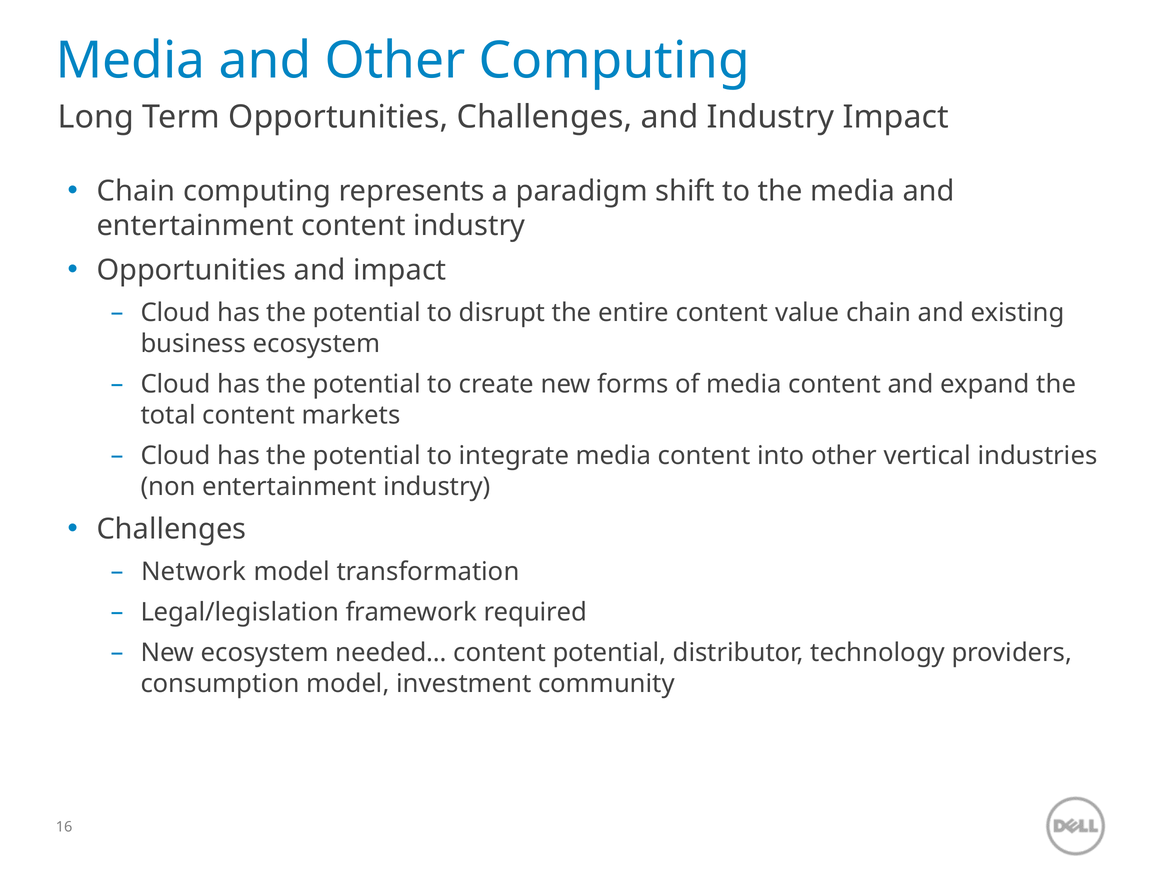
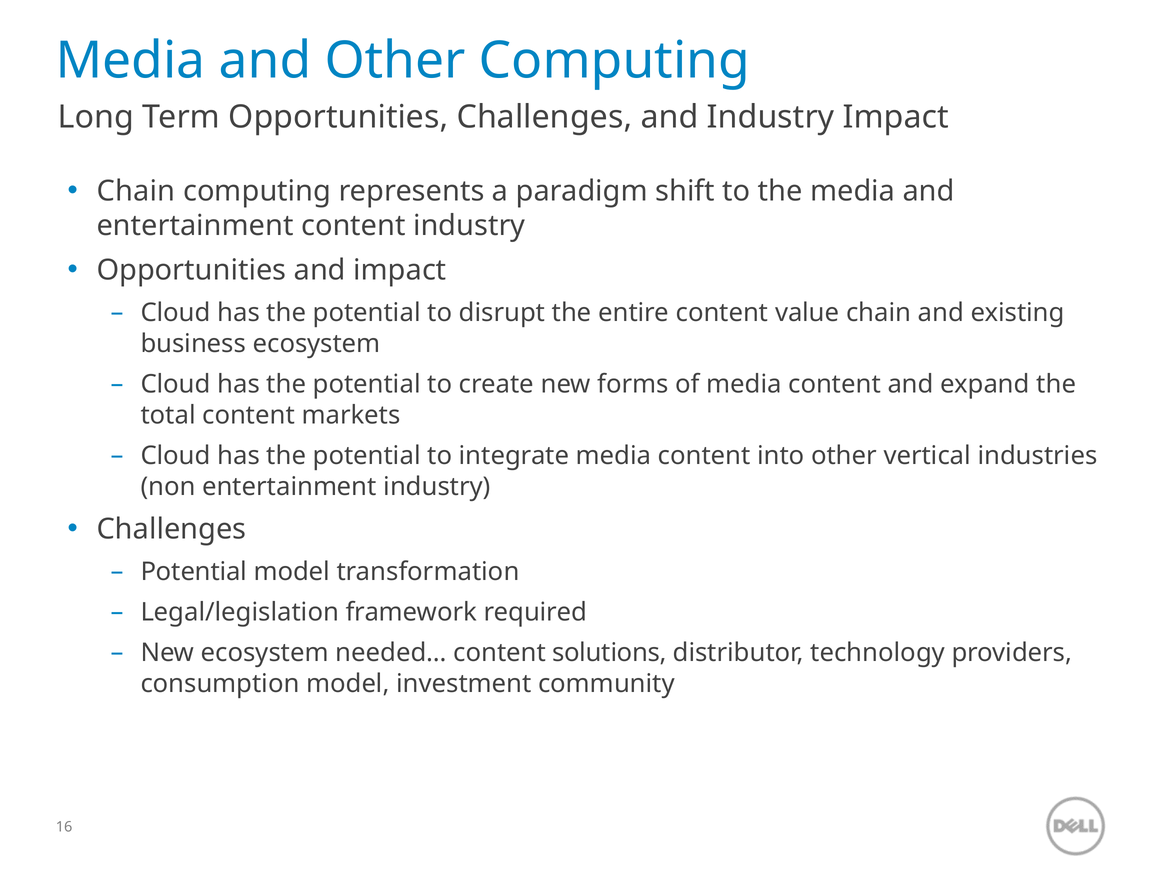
Network: Network -> Potential (194, 572)
content potential: potential -> solutions (609, 653)
